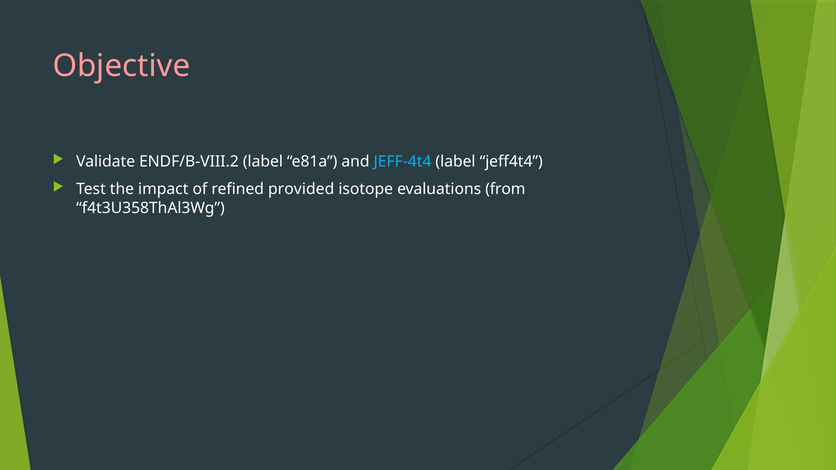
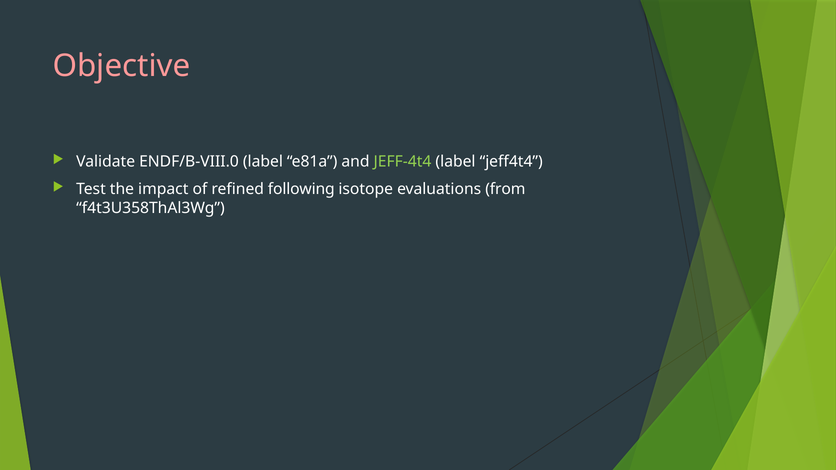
ENDF/B-VIII.2: ENDF/B-VIII.2 -> ENDF/B-VIII.0 (189, 162)
JEFF-4t4 colour: light blue -> light green (403, 162)
provided: provided -> following (301, 189)
